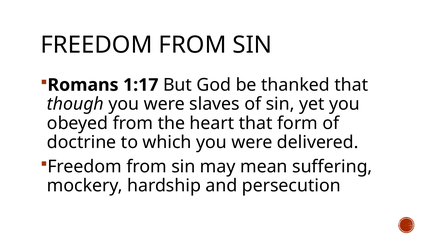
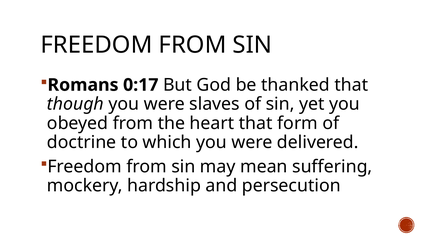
1:17: 1:17 -> 0:17 (141, 85)
